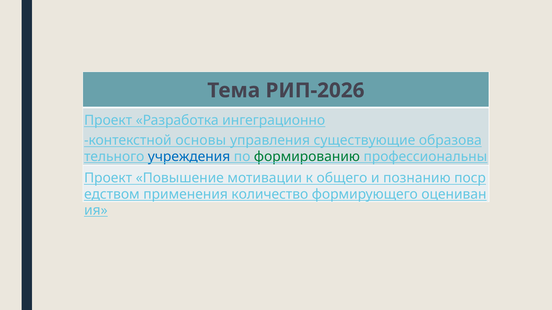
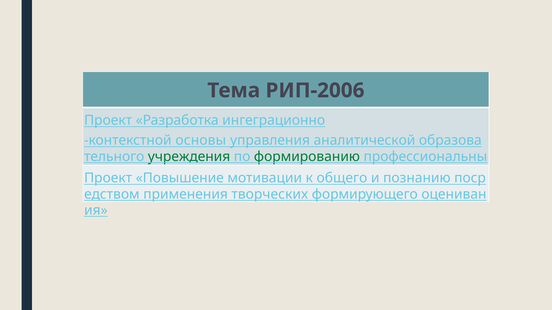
РИП-2026: РИП-2026 -> РИП-2006 (315, 91)
существующие: существующие -> аналитической (364, 141)
учреждения colour: blue -> green (189, 157)
количество: количество -> творческих (270, 194)
